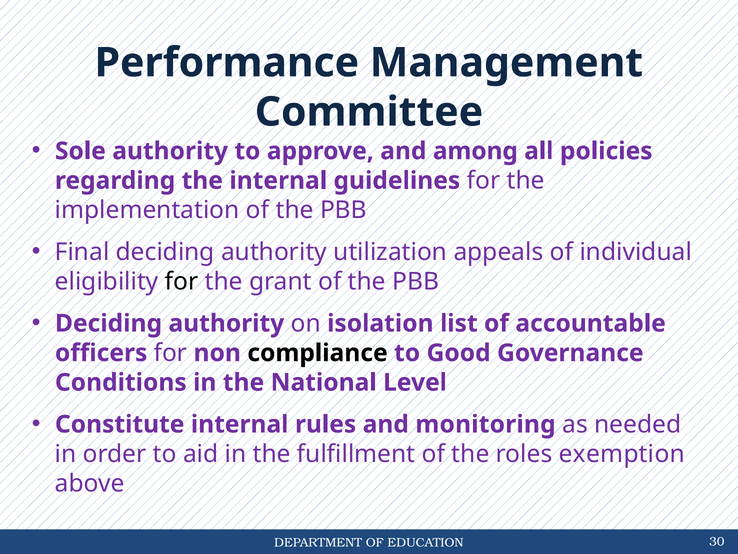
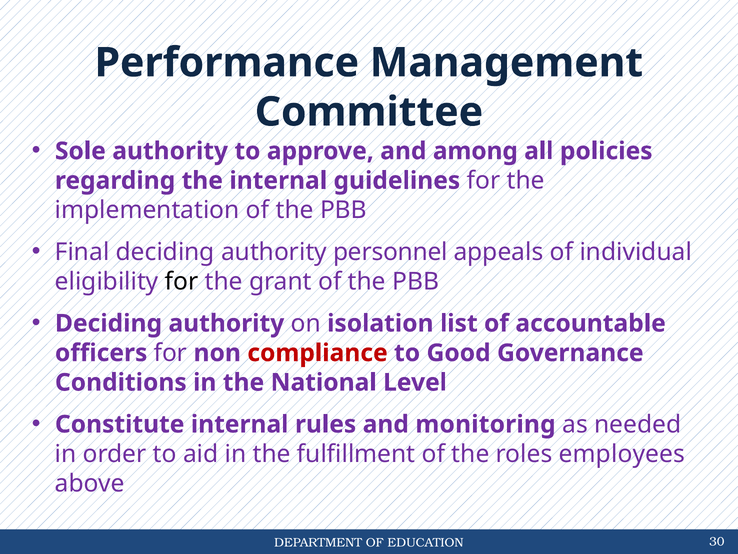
utilization: utilization -> personnel (390, 252)
compliance colour: black -> red (318, 353)
exemption: exemption -> employees (622, 454)
